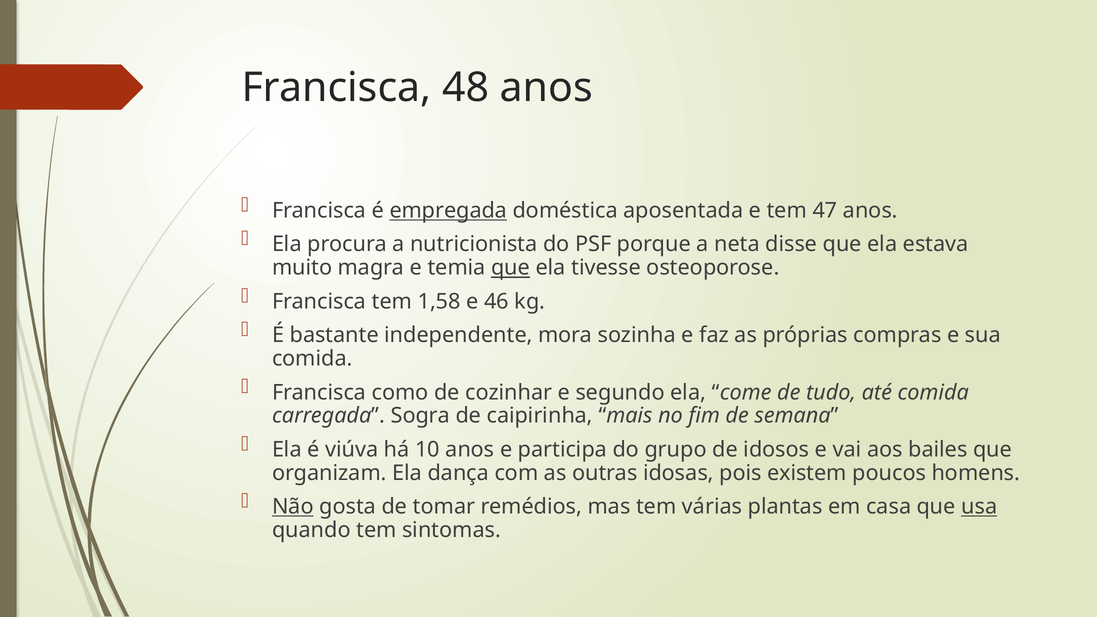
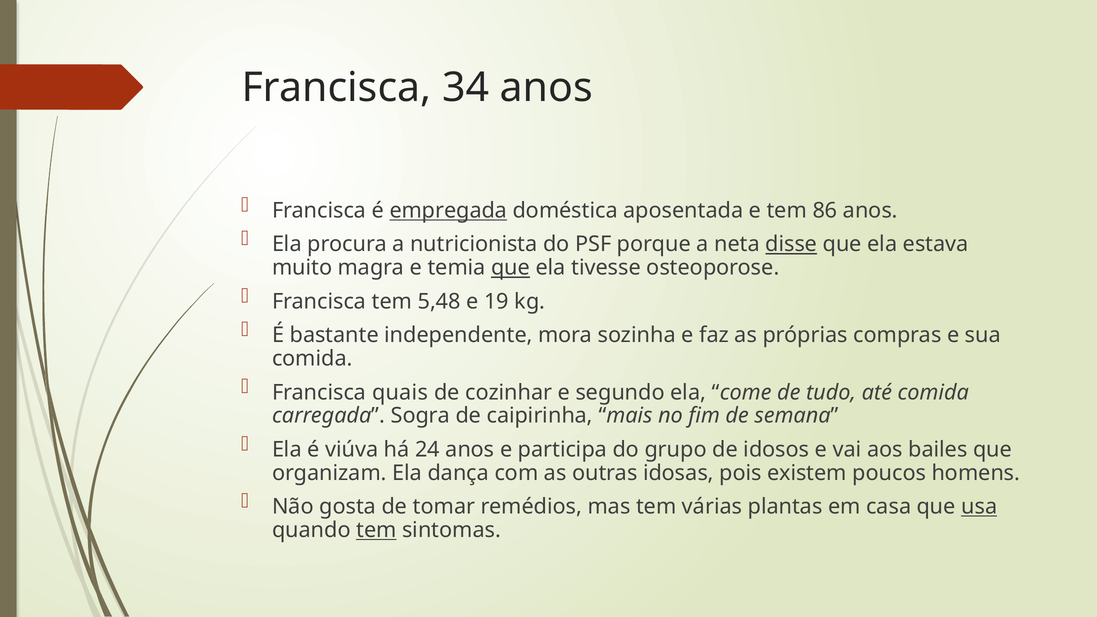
48: 48 -> 34 (466, 88)
47: 47 -> 86 (825, 211)
disse underline: none -> present (791, 244)
1,58: 1,58 -> 5,48 (439, 302)
46: 46 -> 19 (496, 302)
como: como -> quais (400, 392)
10: 10 -> 24 (427, 450)
Não underline: present -> none (293, 507)
tem underline: none -> present (376, 530)
